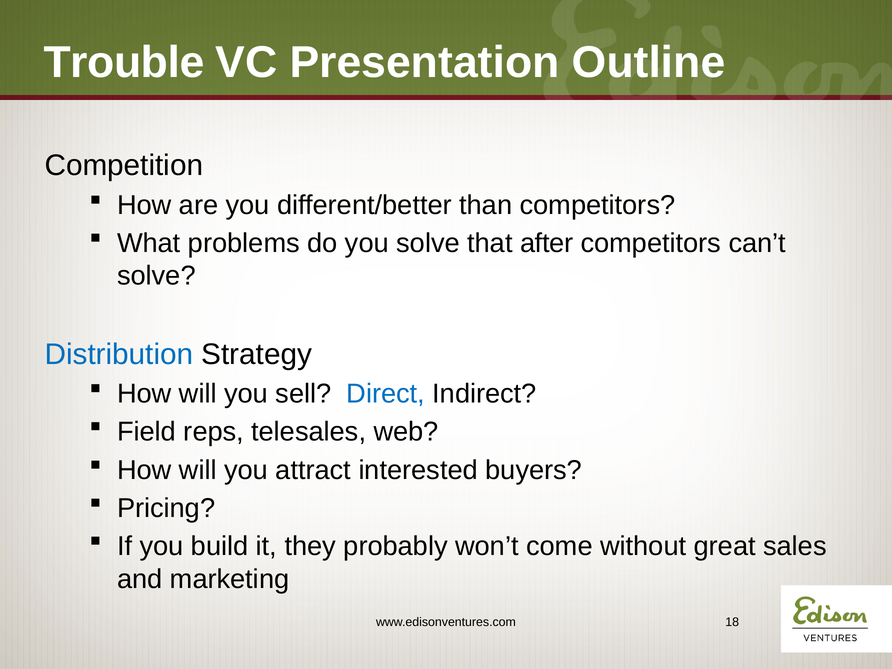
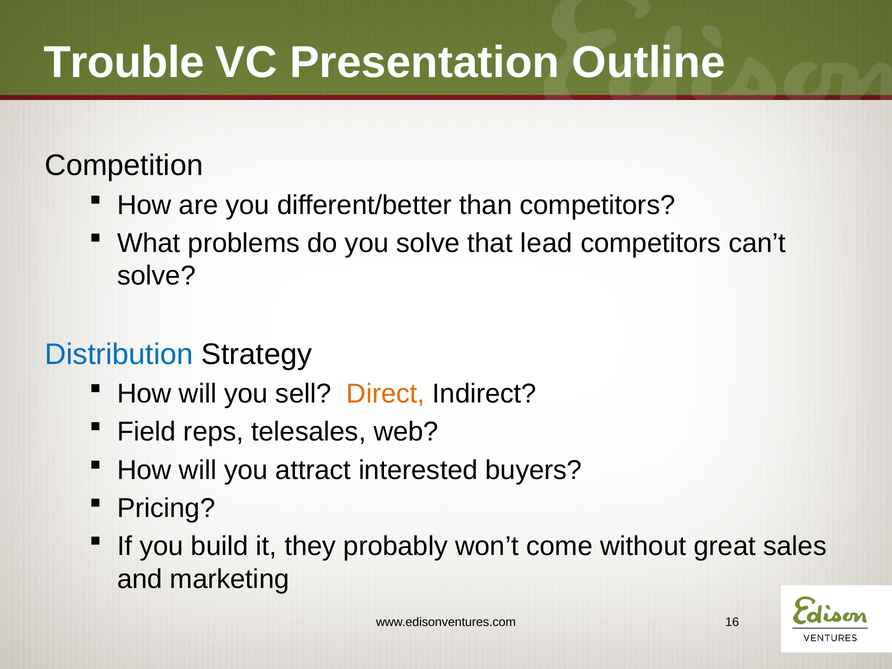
after: after -> lead (546, 243)
Direct colour: blue -> orange (386, 394)
18: 18 -> 16 (732, 622)
